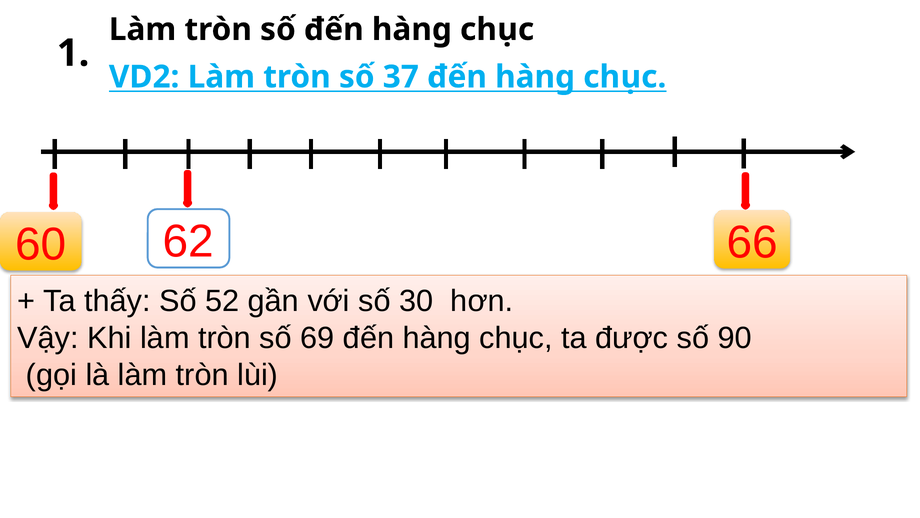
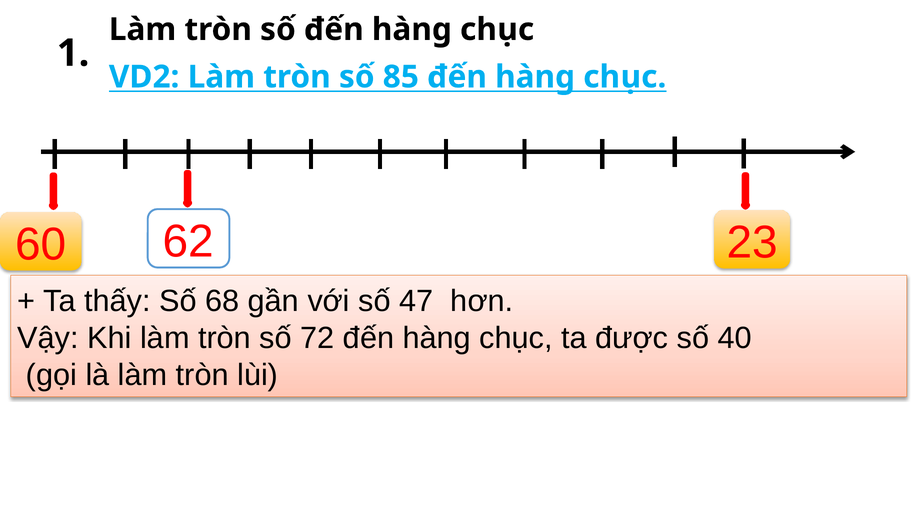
37: 37 -> 85 (401, 77)
66: 66 -> 23 (752, 242)
52: 52 -> 68 (222, 301)
30: 30 -> 47 (416, 301)
69: 69 -> 72 (317, 338)
90: 90 -> 40 (735, 338)
